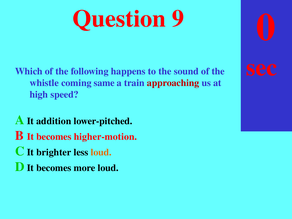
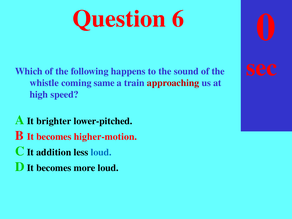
Question 9: 9 -> 6 (178, 19)
addition: addition -> brighter (54, 121)
brighter: brighter -> addition (54, 152)
loud colour: orange -> blue (101, 152)
